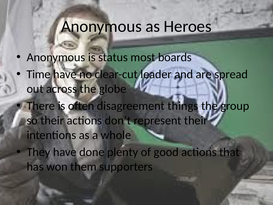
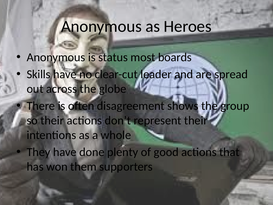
Time: Time -> Skills (39, 74)
things: things -> shows (183, 106)
